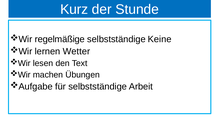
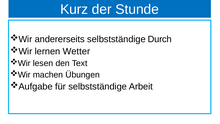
regelmäßige: regelmäßige -> andererseits (60, 39)
Keine: Keine -> Durch (160, 39)
